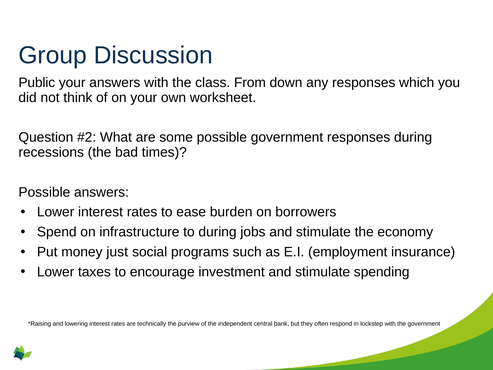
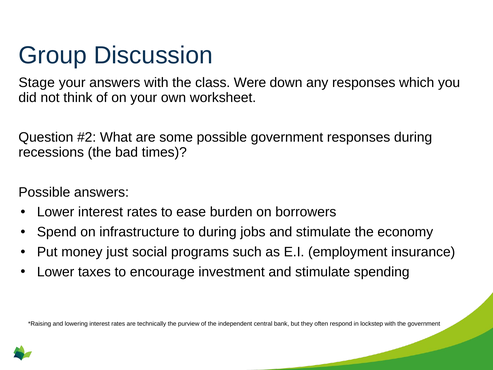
Public: Public -> Stage (37, 83)
From: From -> Were (250, 83)
